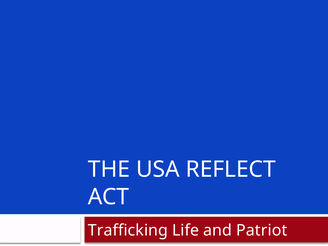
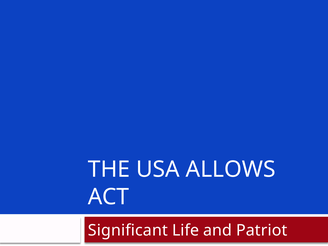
REFLECT: REFLECT -> ALLOWS (231, 169)
Trafficking: Trafficking -> Significant (128, 230)
